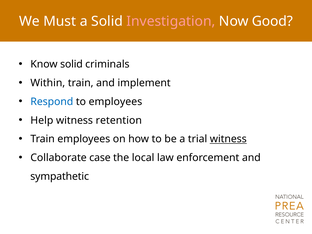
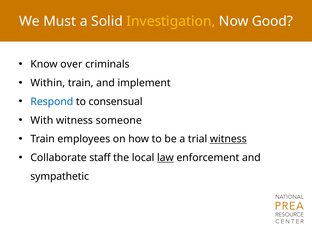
Investigation colour: pink -> yellow (171, 21)
Know solid: solid -> over (71, 64)
to employees: employees -> consensual (116, 102)
Help: Help -> With (42, 120)
retention: retention -> someone (119, 120)
case: case -> staff (100, 158)
law underline: none -> present (165, 158)
